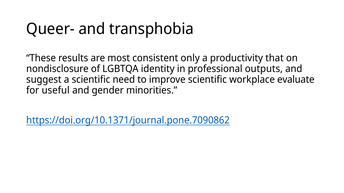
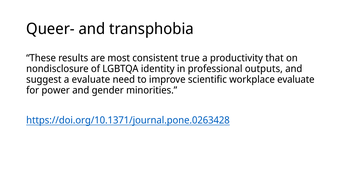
only: only -> true (190, 58)
a scientific: scientific -> evaluate (91, 80)
useful: useful -> power (56, 91)
https://doi.org/10.1371/journal.pone.7090862: https://doi.org/10.1371/journal.pone.7090862 -> https://doi.org/10.1371/journal.pone.0263428 (128, 121)
